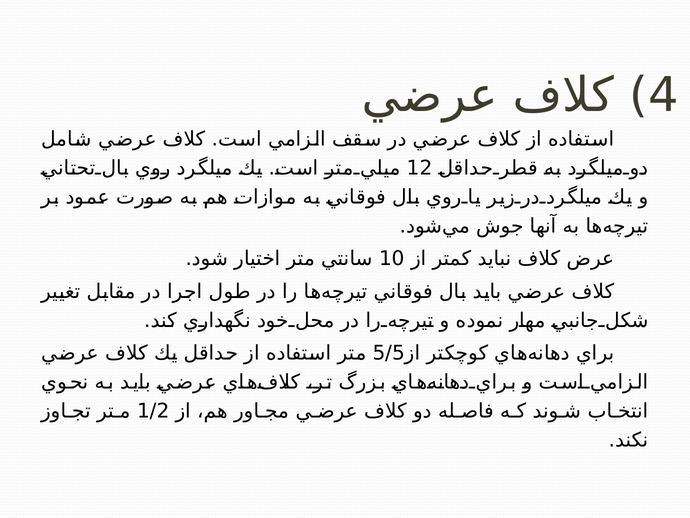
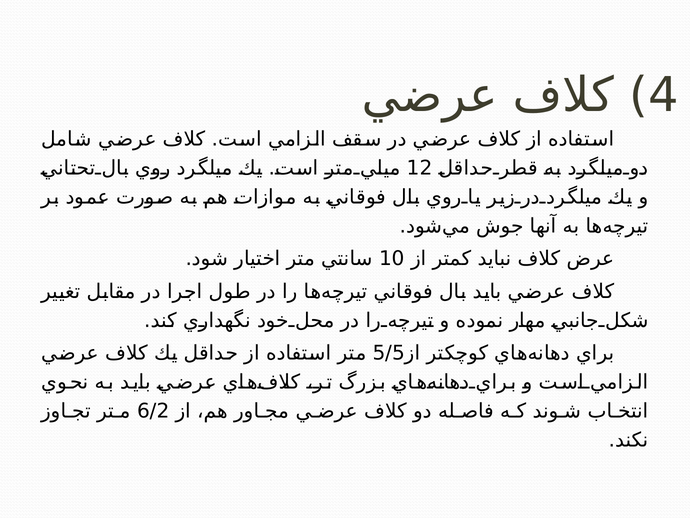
1/2: 1/2 -> 6/2 (153, 411)
